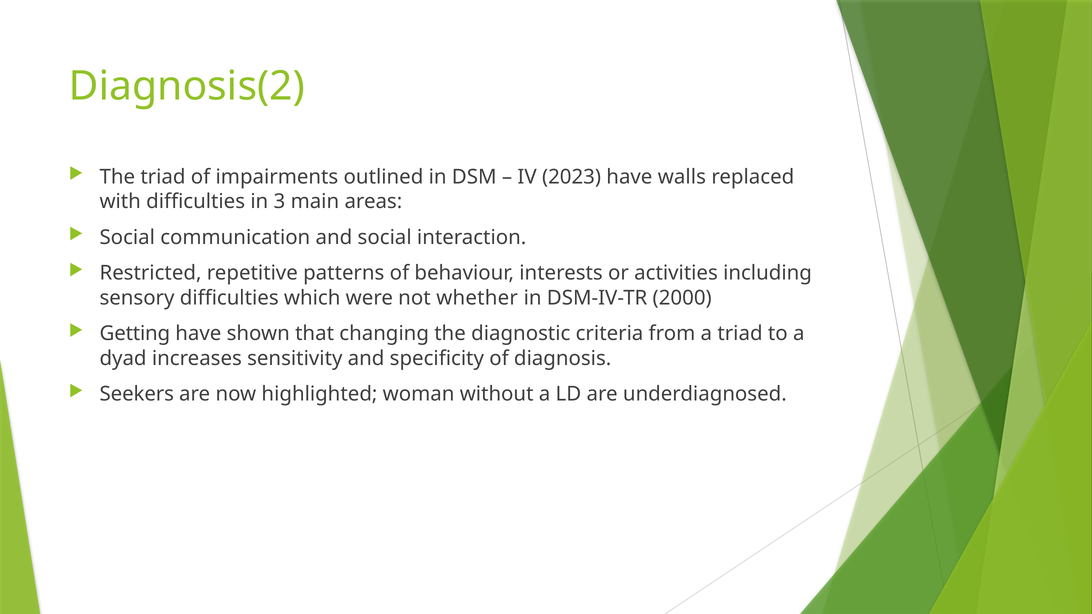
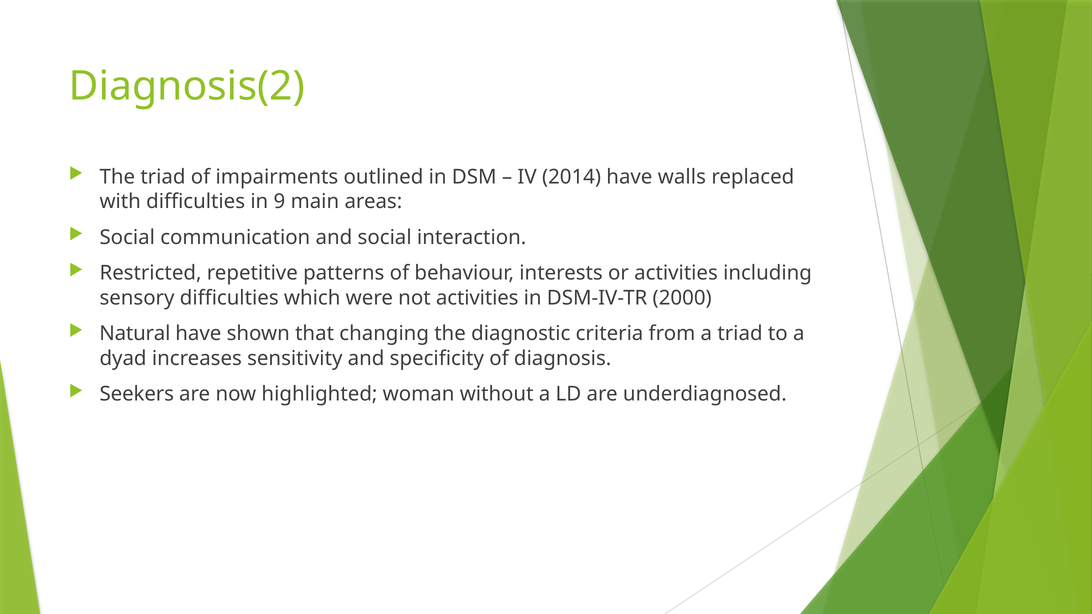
2023: 2023 -> 2014 (572, 177)
3: 3 -> 9 (279, 201)
not whether: whether -> activities (477, 298)
Getting: Getting -> Natural (135, 334)
